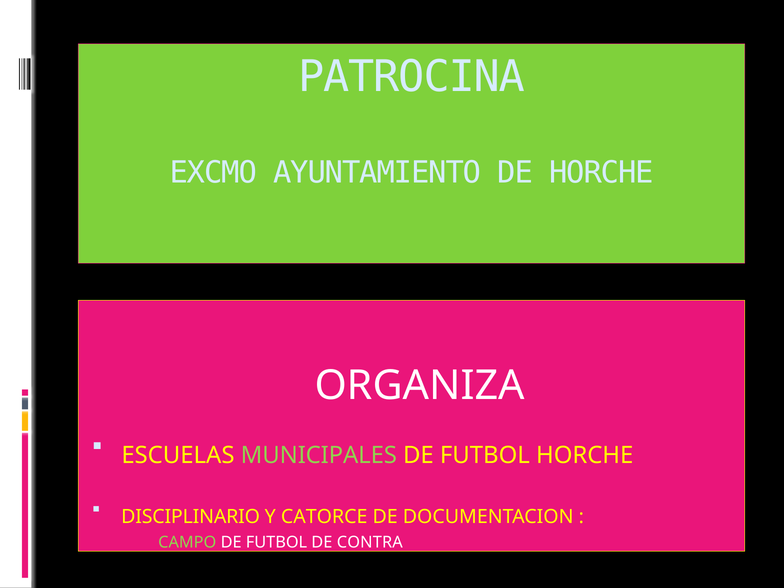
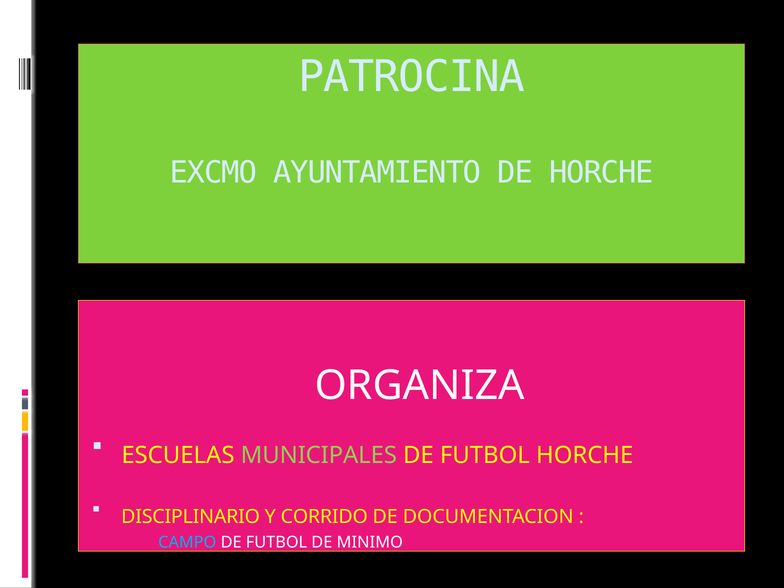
CATORCE: CATORCE -> CORRIDO (324, 517)
CAMPO colour: light green -> light blue (187, 543)
CONTRA: CONTRA -> MINIMO (370, 543)
